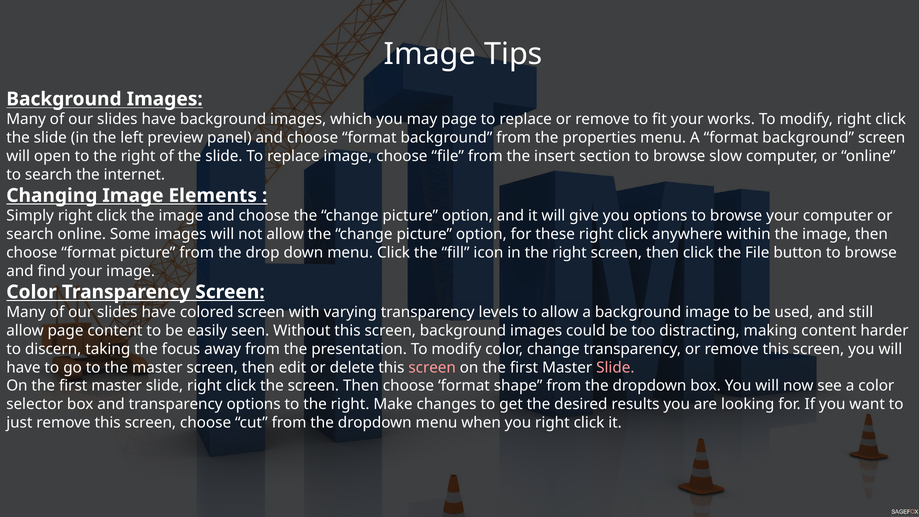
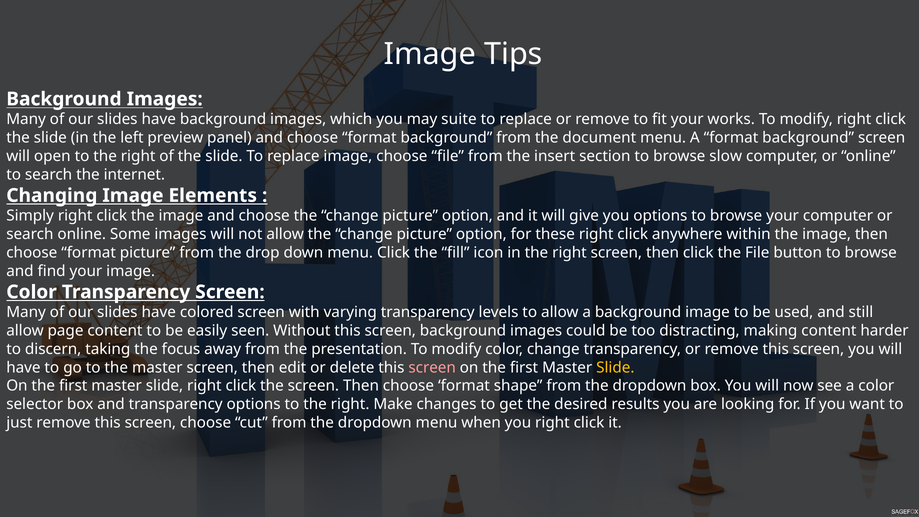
may page: page -> suite (459, 119)
properties: properties -> document (599, 138)
Slide colour: pink -> yellow (615, 367)
